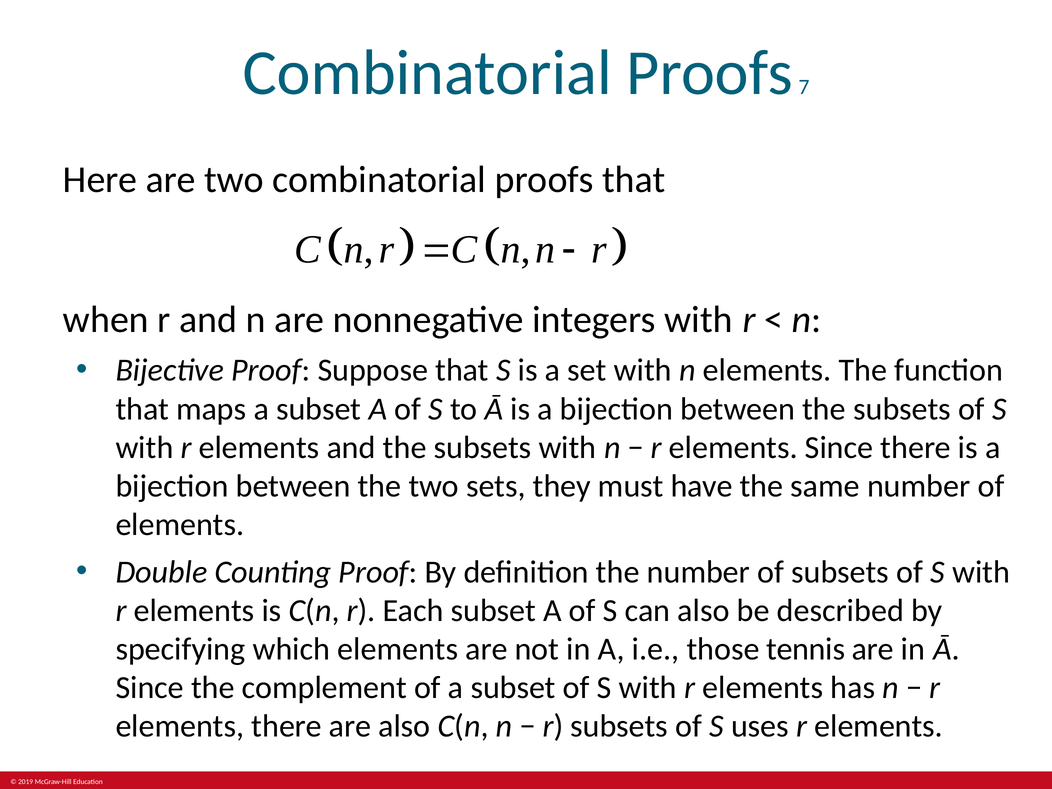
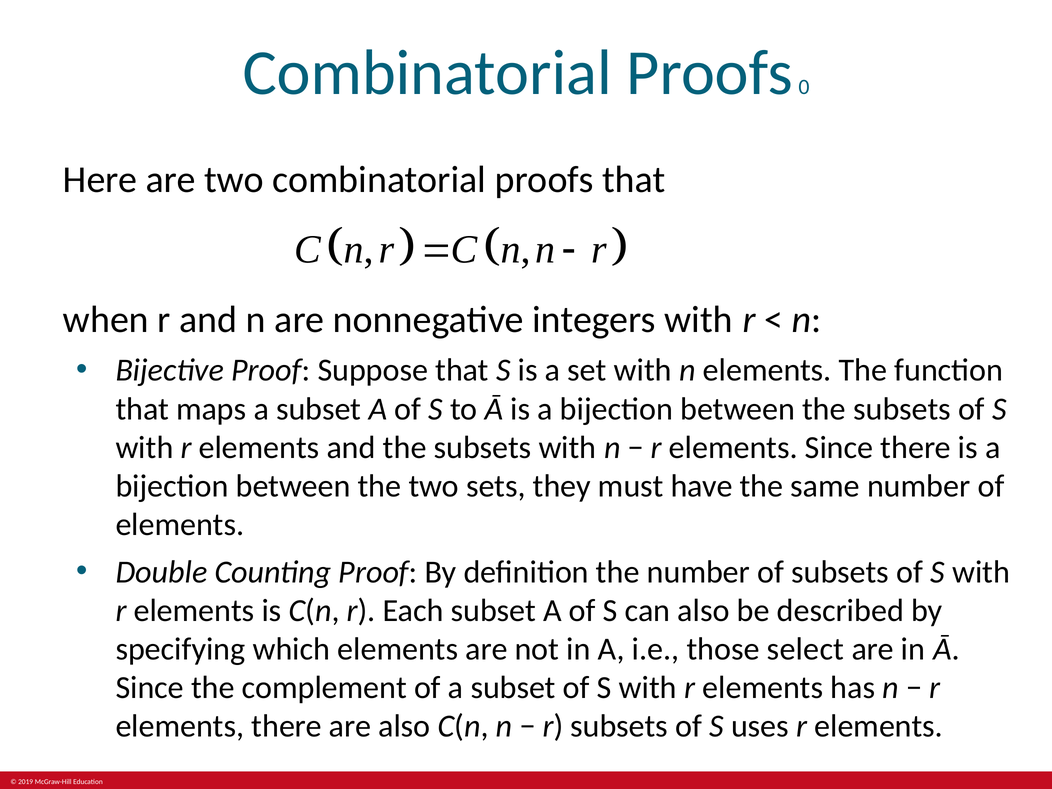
7: 7 -> 0 (804, 87)
tennis: tennis -> select (805, 649)
